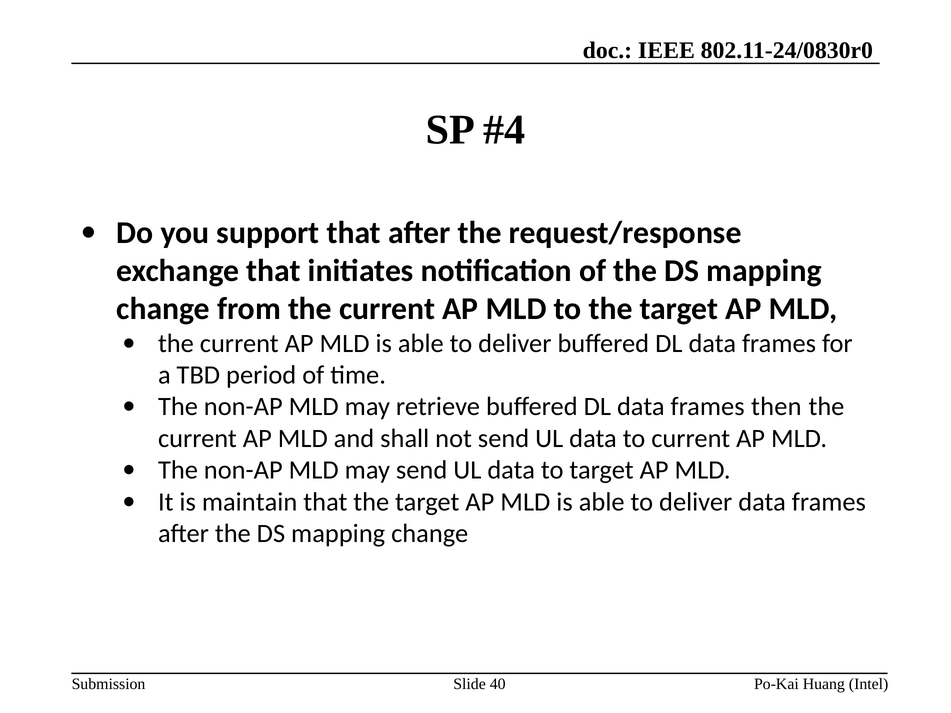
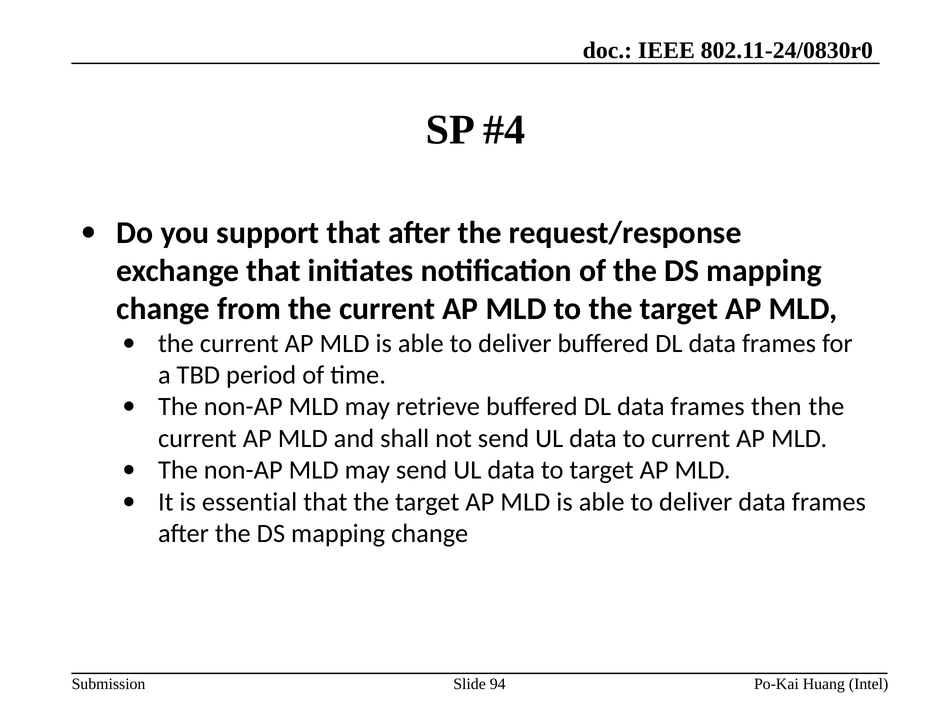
maintain: maintain -> essential (250, 502)
40: 40 -> 94 (498, 684)
